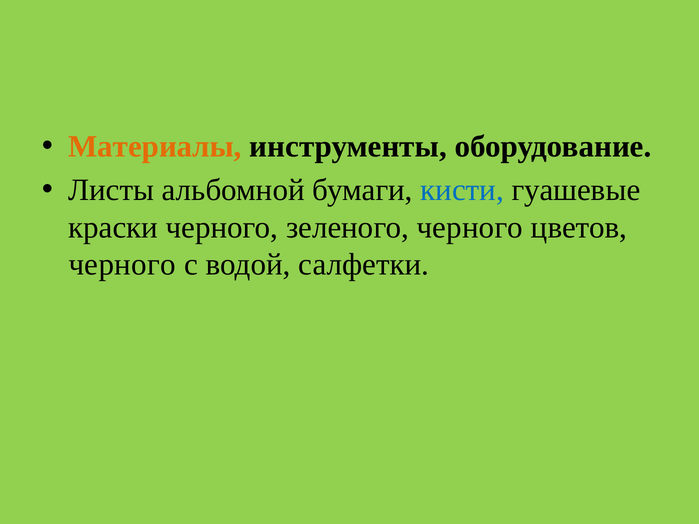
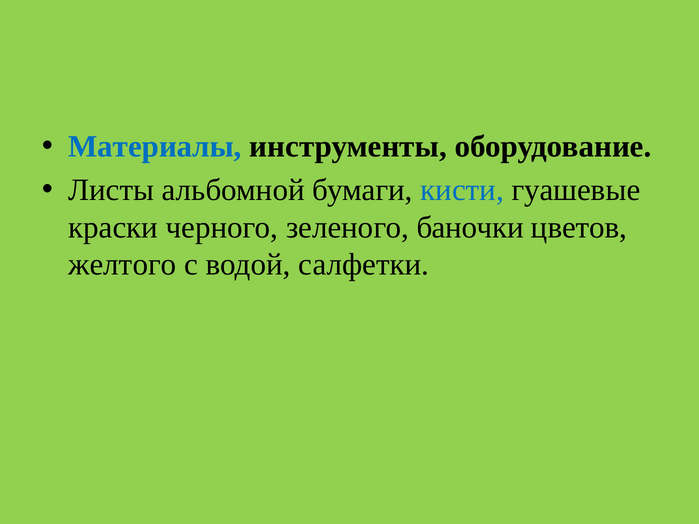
Материалы colour: orange -> blue (155, 147)
зеленого черного: черного -> баночки (470, 227)
черного: черного -> желтого (122, 265)
